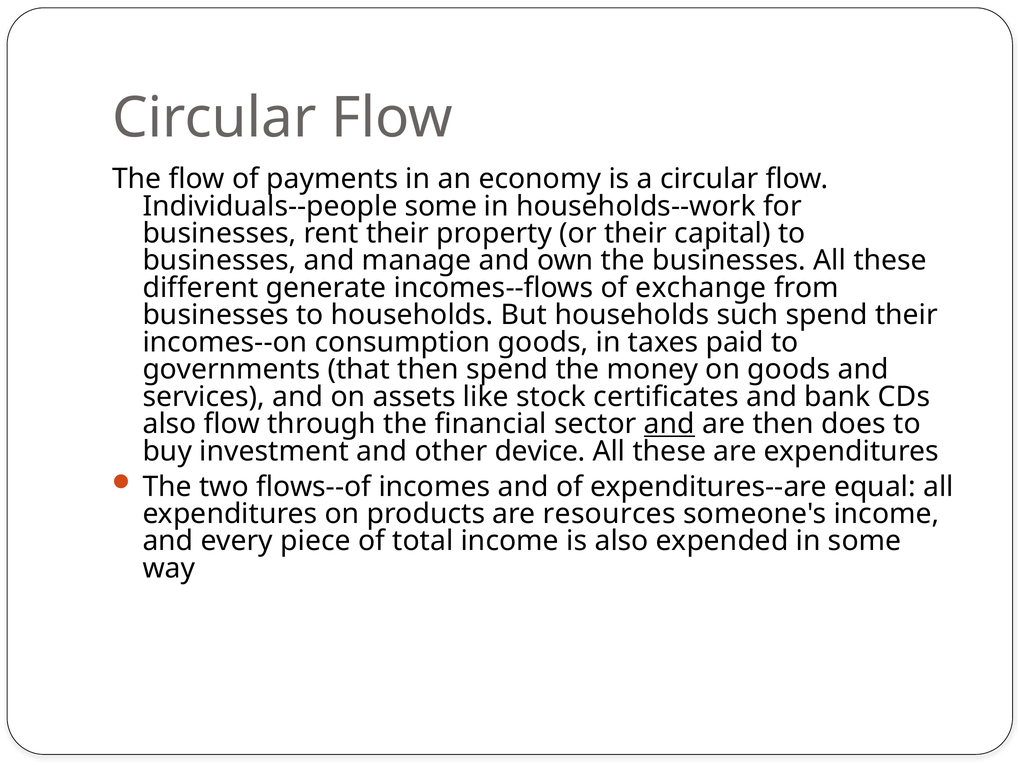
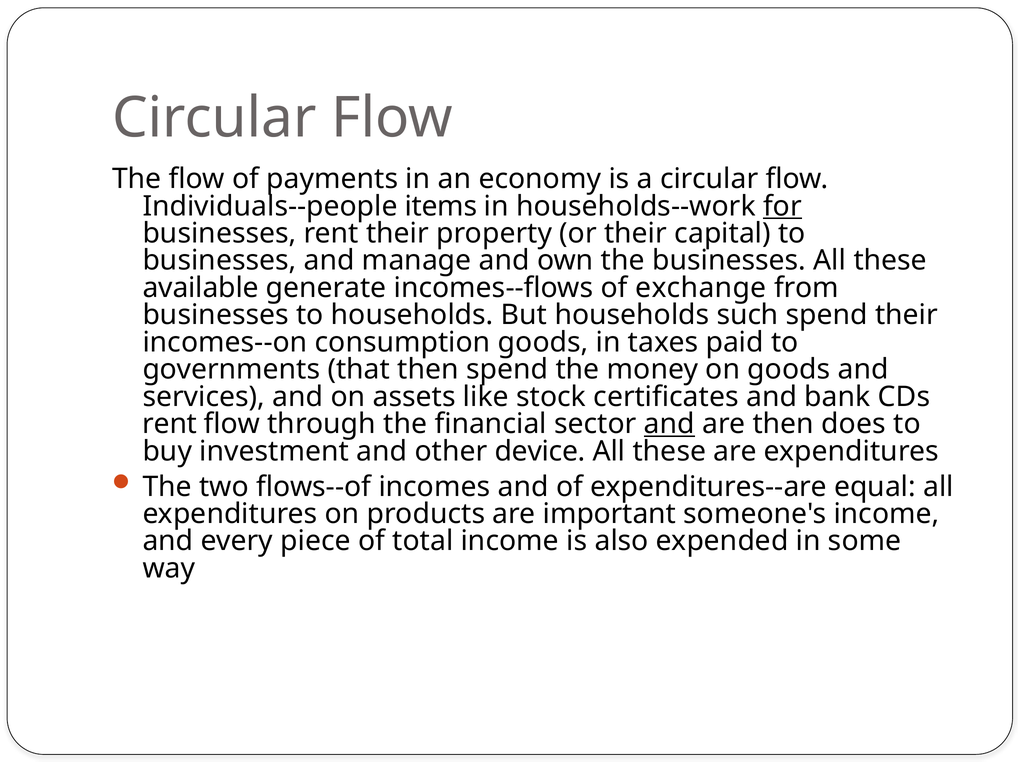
Individuals--people some: some -> items (441, 206)
for underline: none -> present (782, 206)
different: different -> available (201, 288)
also: also -> rent (170, 424)
resources: resources -> important (609, 514)
